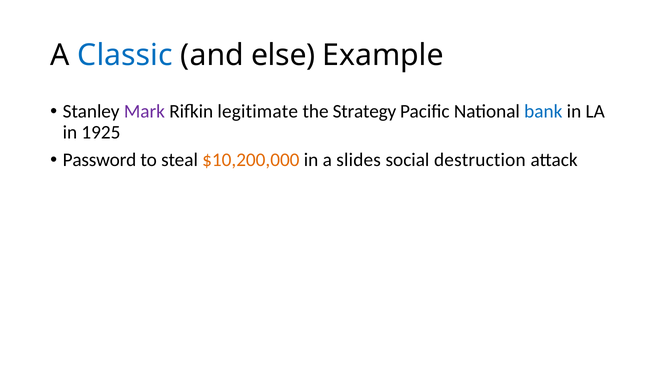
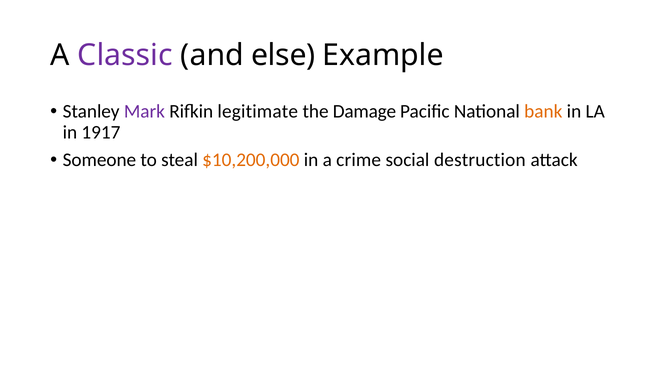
Classic colour: blue -> purple (125, 55)
Strategy: Strategy -> Damage (364, 112)
bank colour: blue -> orange (543, 112)
1925: 1925 -> 1917 (101, 132)
Password: Password -> Someone (99, 160)
slides: slides -> crime (359, 160)
